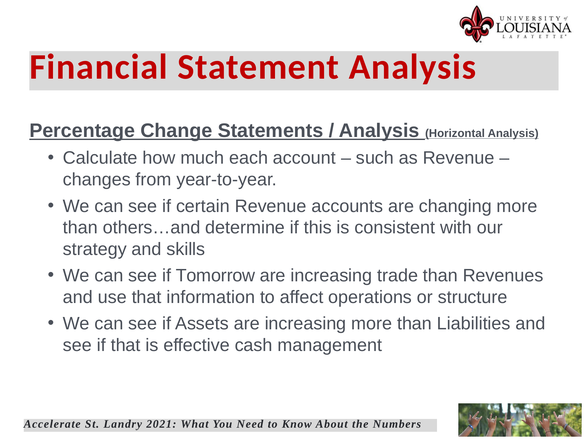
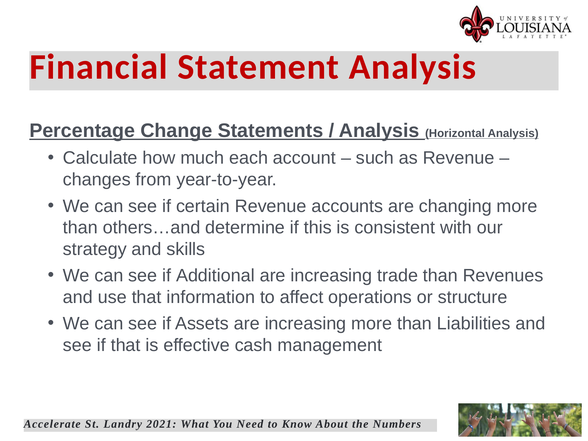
Tomorrow: Tomorrow -> Additional (215, 276)
